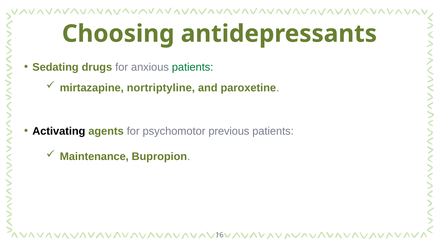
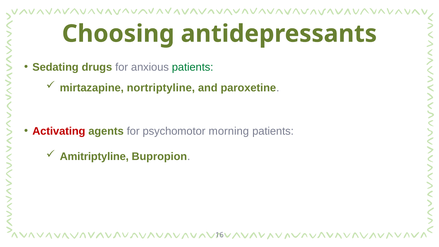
Activating colour: black -> red (59, 131)
previous: previous -> morning (229, 131)
Maintenance: Maintenance -> Amitriptyline (94, 157)
